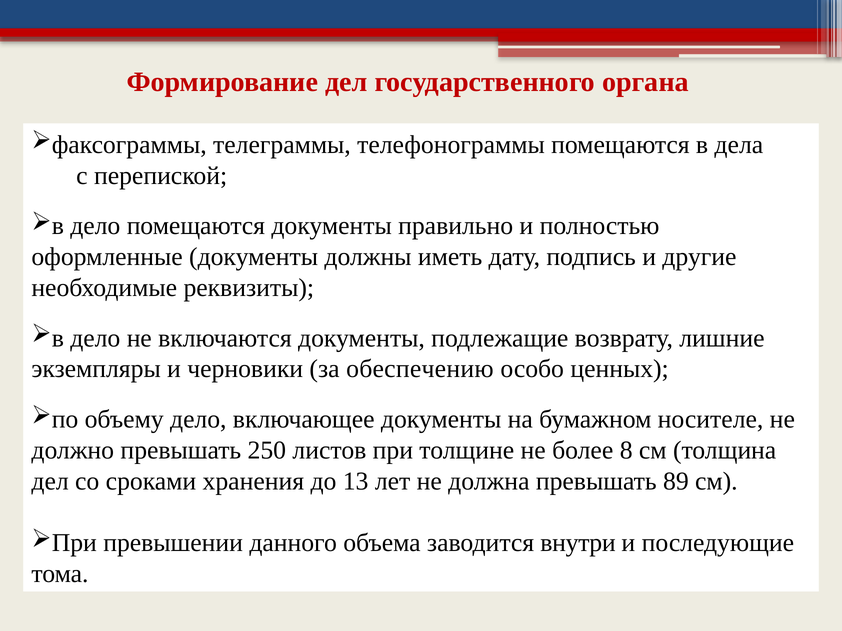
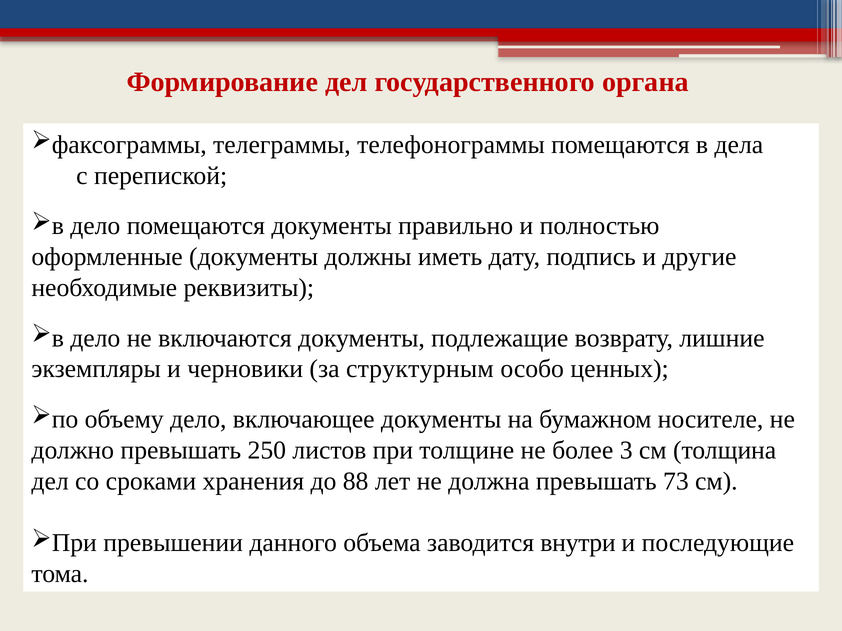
обеспечению: обеспечению -> структурным (420, 369)
8: 8 -> 3 (626, 451)
13: 13 -> 88 (356, 482)
89: 89 -> 73 (676, 482)
